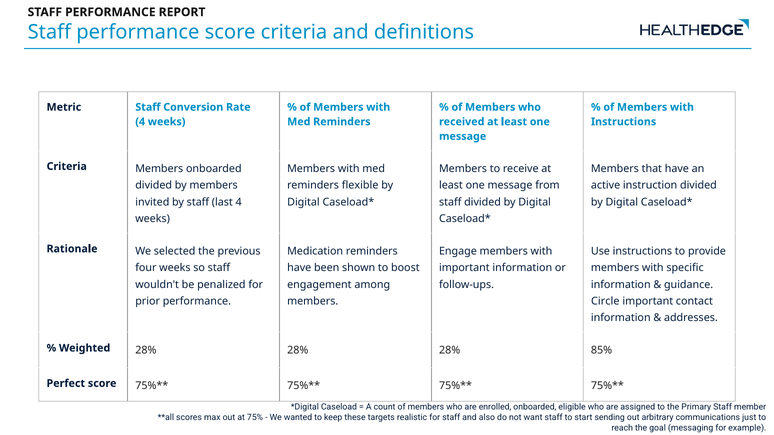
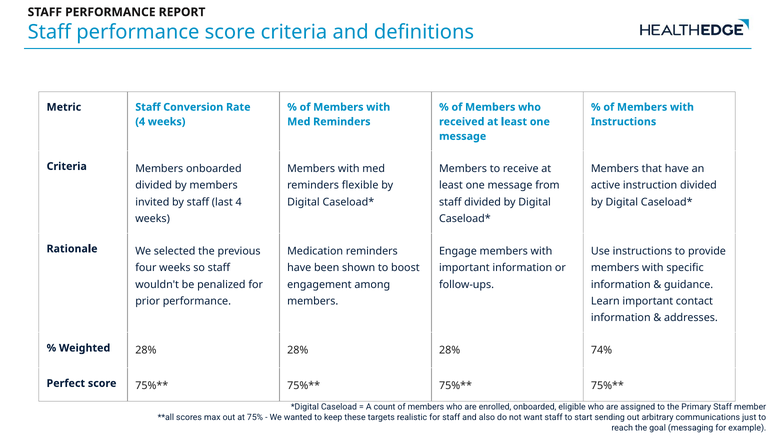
Circle: Circle -> Learn (605, 301)
85%: 85% -> 74% (602, 350)
